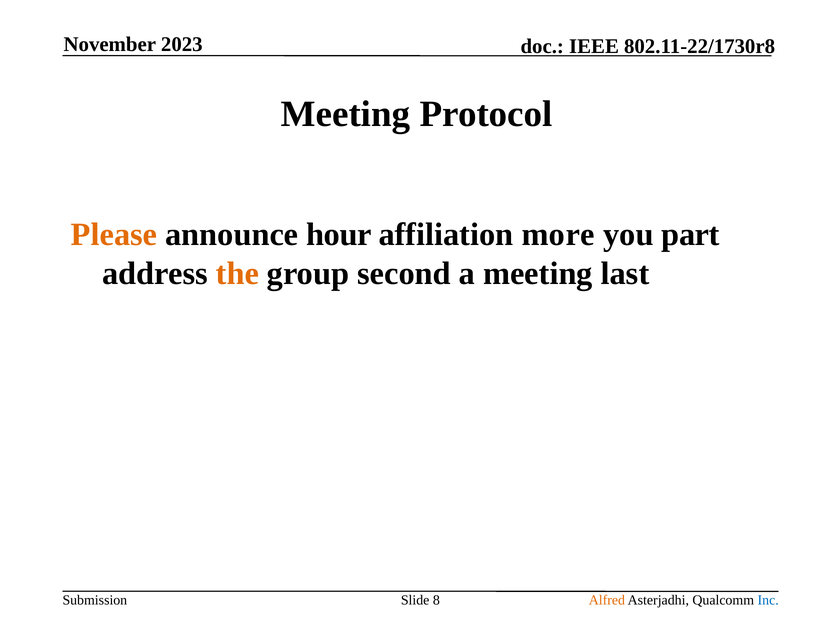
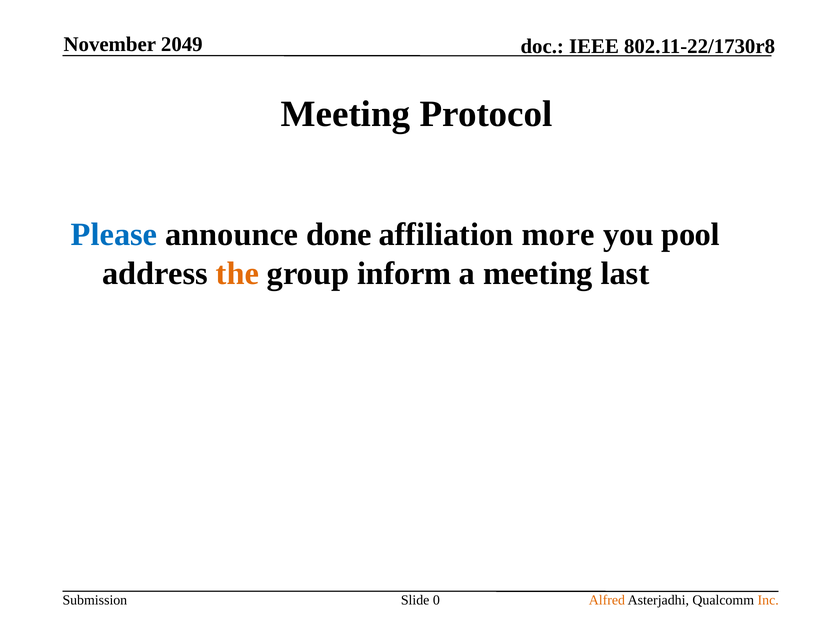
2023: 2023 -> 2049 (182, 44)
Please colour: orange -> blue (114, 234)
hour: hour -> done (339, 234)
part: part -> pool (691, 234)
second: second -> inform (404, 273)
8: 8 -> 0 (436, 600)
Inc colour: blue -> orange (768, 600)
